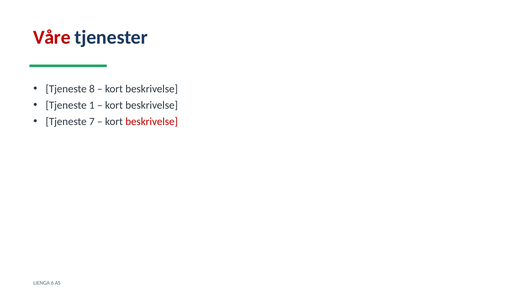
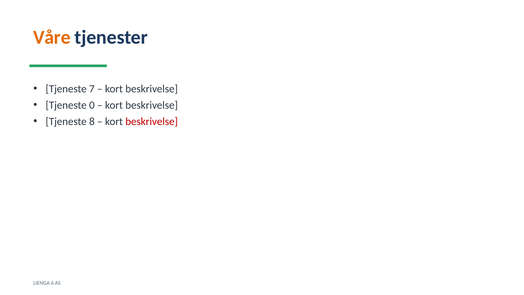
Våre colour: red -> orange (52, 37)
8: 8 -> 7 (92, 89)
1: 1 -> 0 (92, 105)
7: 7 -> 8 (92, 122)
